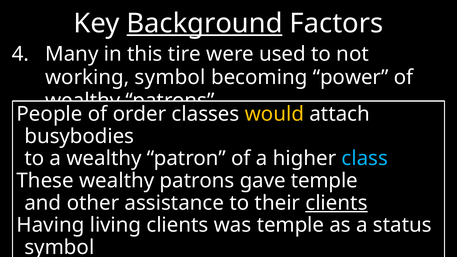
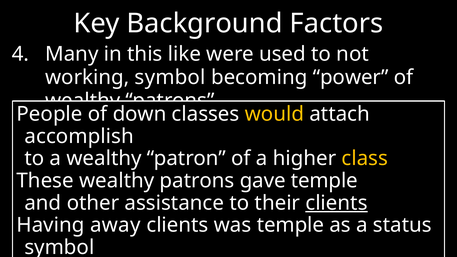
Background underline: present -> none (205, 23)
tire: tire -> like (184, 54)
order: order -> down (140, 114)
busybodies: busybodies -> accomplish (79, 136)
class colour: light blue -> yellow (365, 159)
living: living -> away (115, 225)
